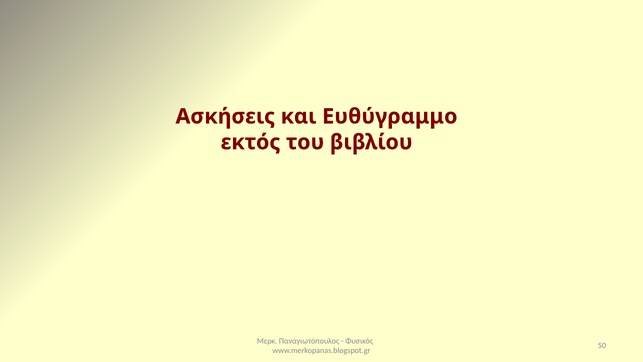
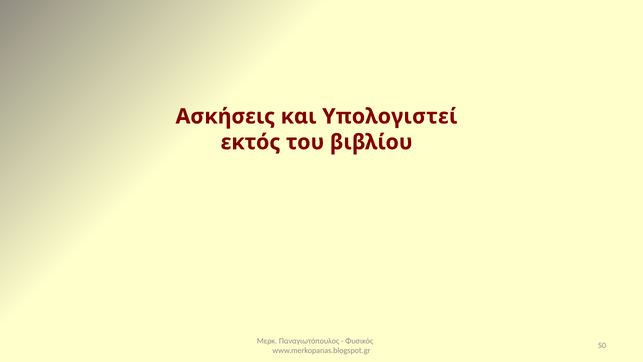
Ευθύγραμμο: Ευθύγραμμο -> Υπολογιστεί (390, 116)
